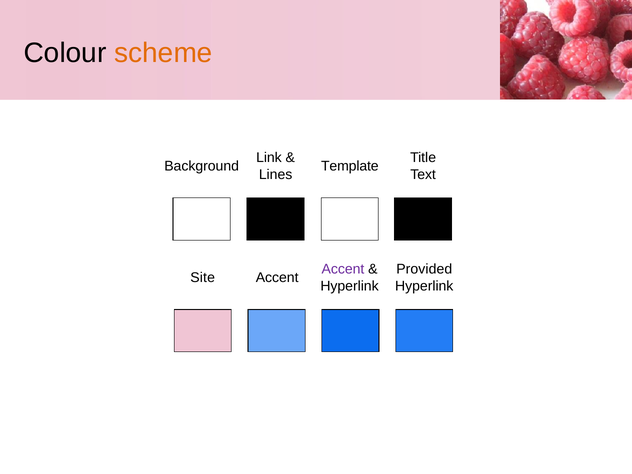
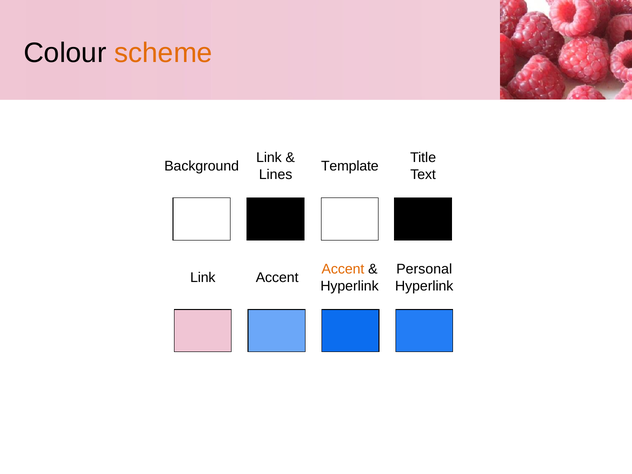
Provided: Provided -> Personal (424, 269)
Accent colour: purple -> orange (343, 269)
Site: Site -> Link (203, 278)
